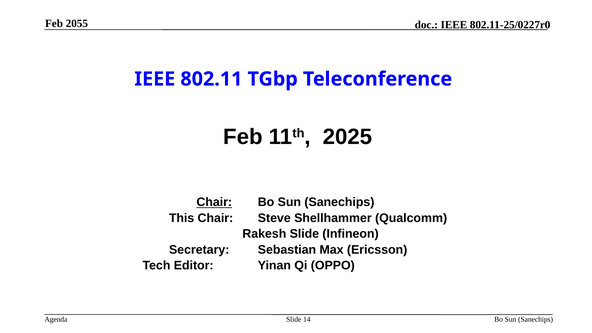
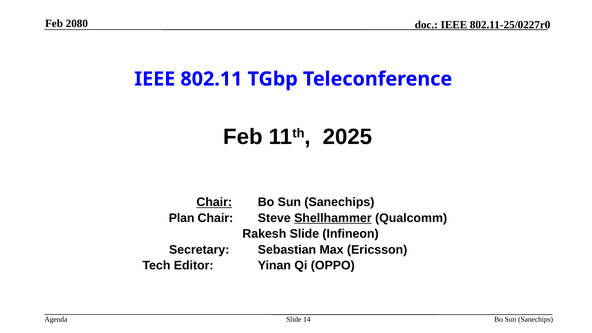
2055: 2055 -> 2080 (77, 24)
This: This -> Plan (182, 218)
Shellhammer underline: none -> present (333, 218)
